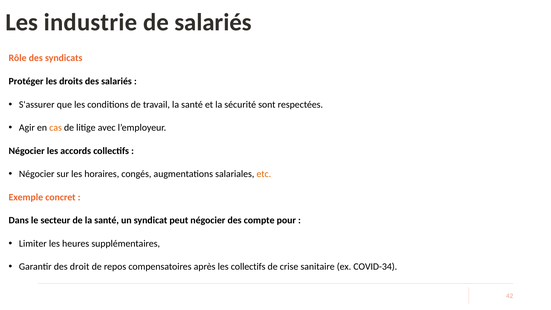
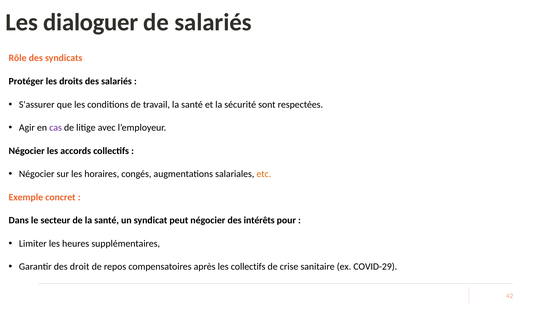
industrie: industrie -> dialoguer (91, 22)
cas colour: orange -> purple (56, 128)
compte: compte -> intérêts (259, 220)
COVID-34: COVID-34 -> COVID-29 (375, 267)
